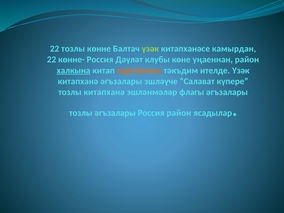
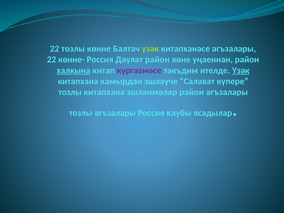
китапханәсе камырдан: камырдан -> әгъзалары (234, 49)
Дәүләт клубы: клубы -> район (157, 60)
күргәзмәсе colour: orange -> purple (139, 70)
Үзәк underline: none -> present (241, 70)
китапханә әгъзалары: әгъзалары -> камырдан (121, 81)
эшләнмәләр флагы: флагы -> район (192, 92)
Россия район: район -> клубы (179, 113)
